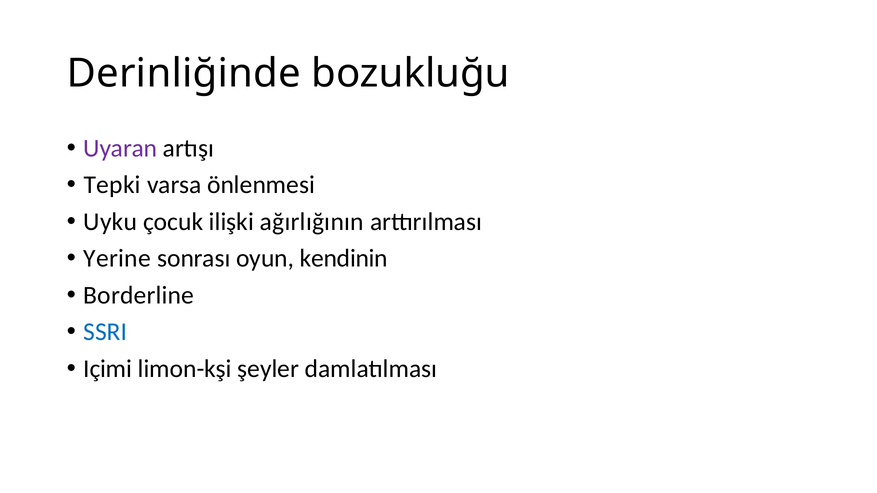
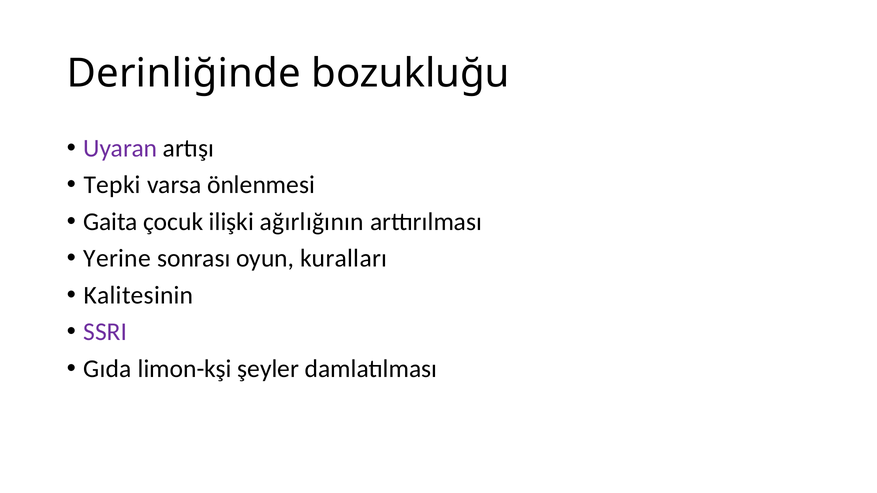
Uyku: Uyku -> Gaita (110, 222)
kendinin: kendinin -> kuralları (344, 259)
Borderline: Borderline -> Kalitesinin (139, 295)
SSRI colour: blue -> purple (105, 332)
Içimi: Içimi -> Gıda (108, 369)
